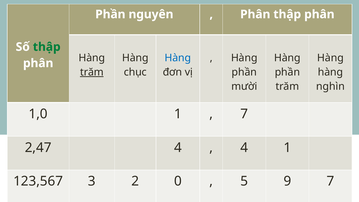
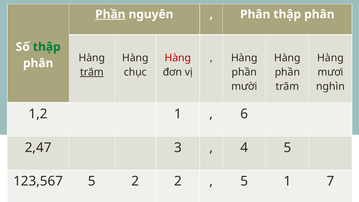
Phần underline: none -> present (110, 14)
Hàng colour: blue -> red (178, 58)
hàng: hàng -> mươi (331, 72)
1,0: 1,0 -> 1,2 (38, 114)
7: 7 -> 6 (244, 114)
2,47 4: 4 -> 3 (178, 148)
4 1: 1 -> 5 (287, 148)
123,567 3: 3 -> 5 (92, 181)
2 0: 0 -> 2 (178, 181)
5 9: 9 -> 1 (287, 181)
